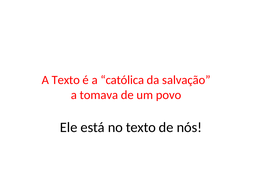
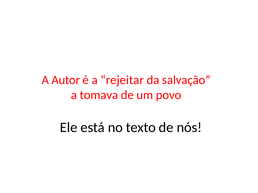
A Texto: Texto -> Autor (66, 80)
católica: católica -> rejeitar (122, 80)
